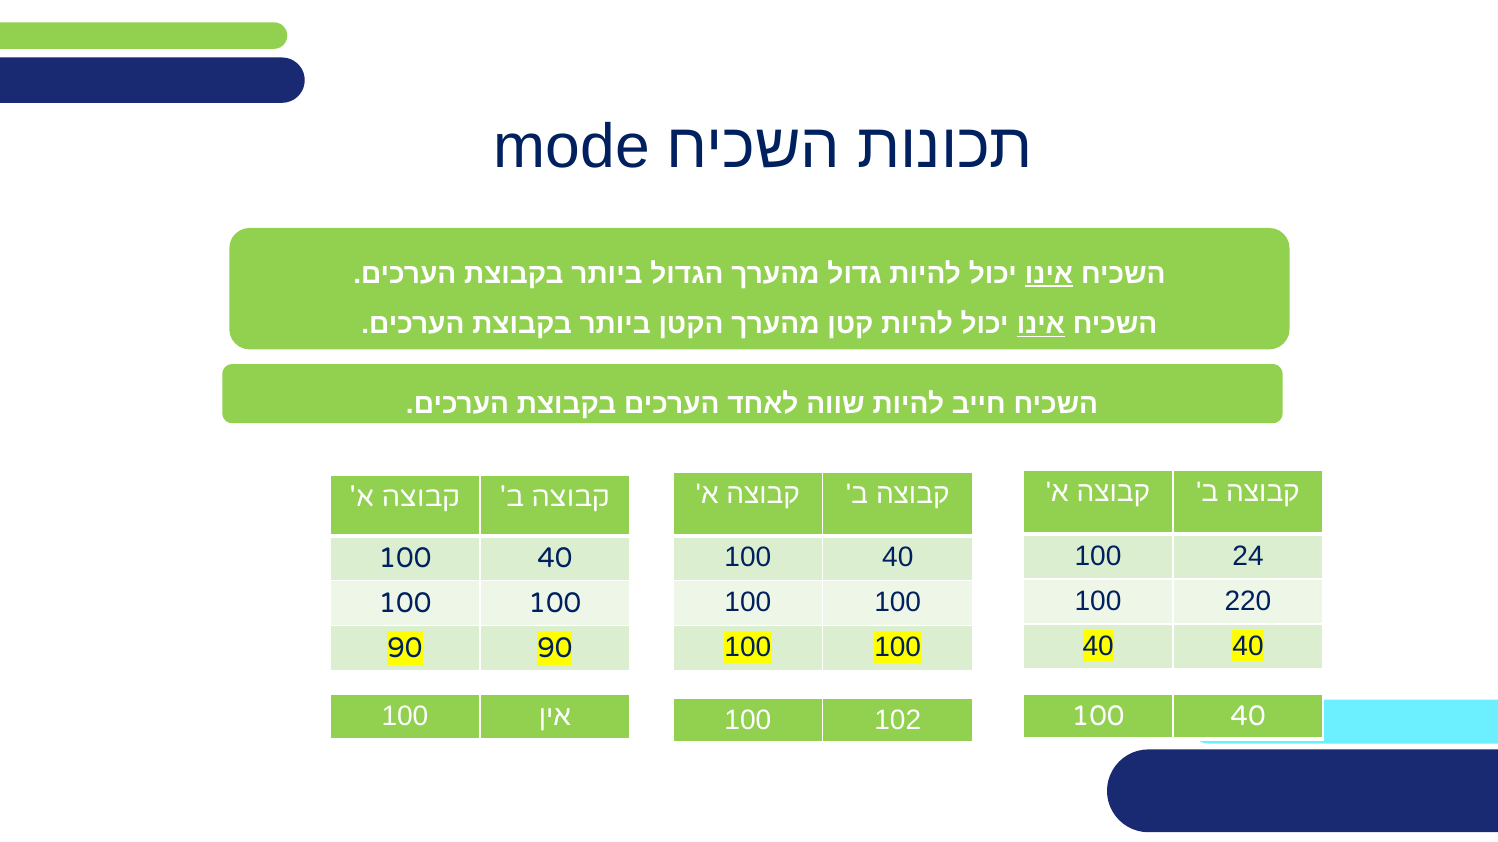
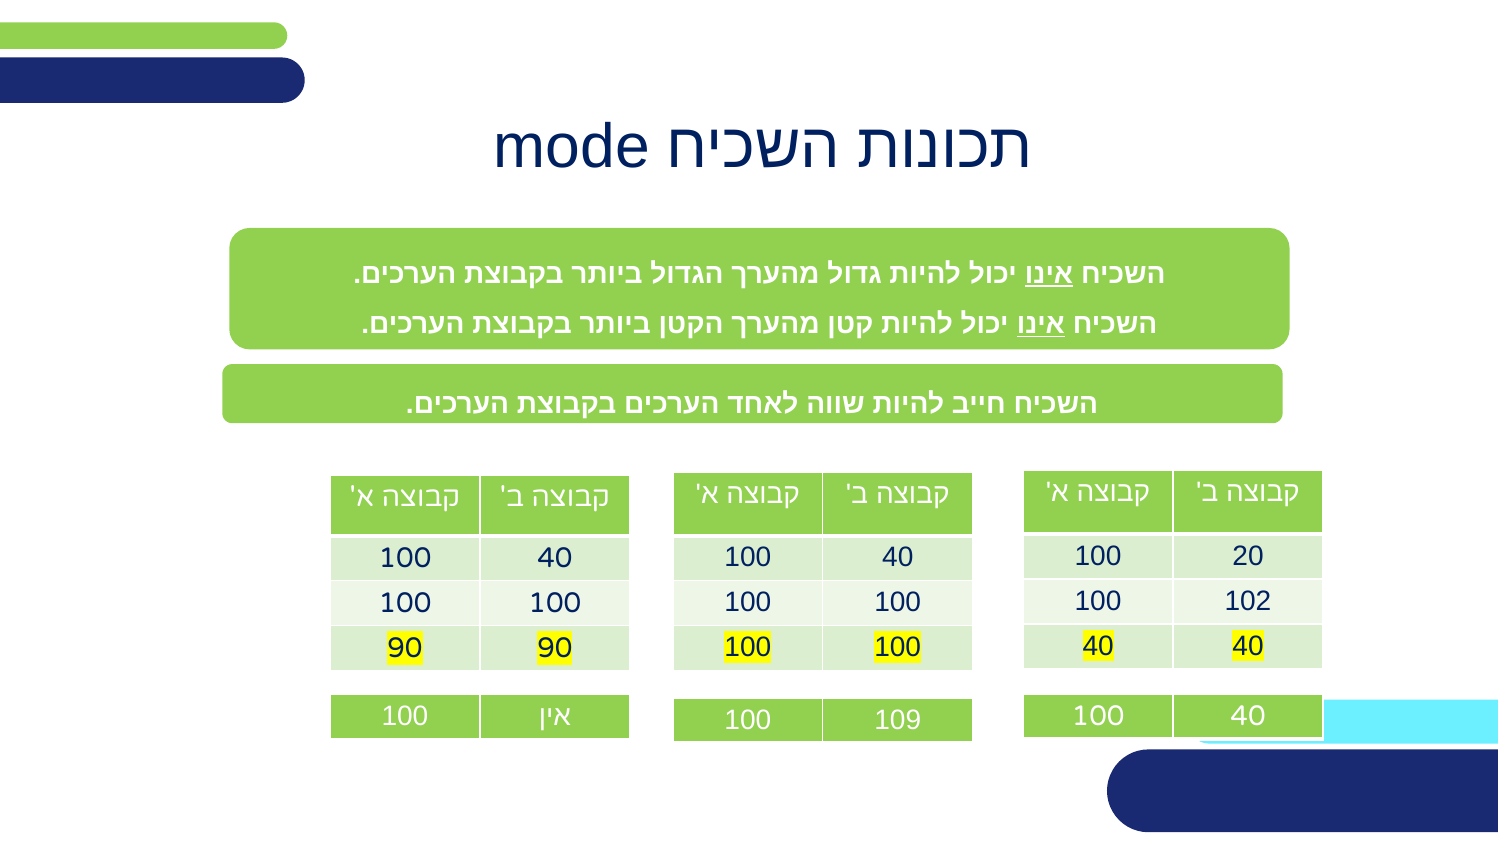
24: 24 -> 20 (1248, 556)
220: 220 -> 102 (1248, 601)
102: 102 -> 109 (898, 721)
